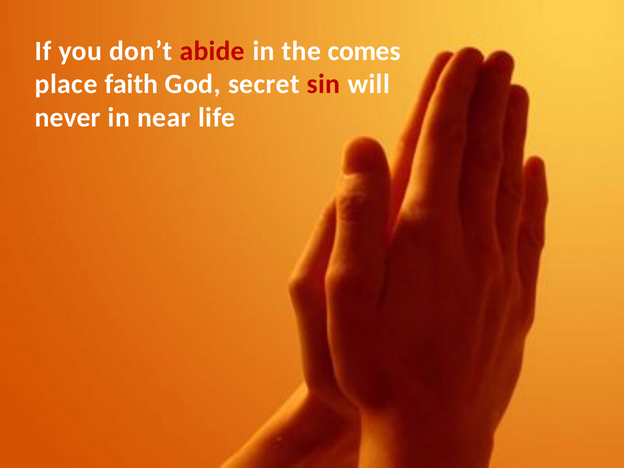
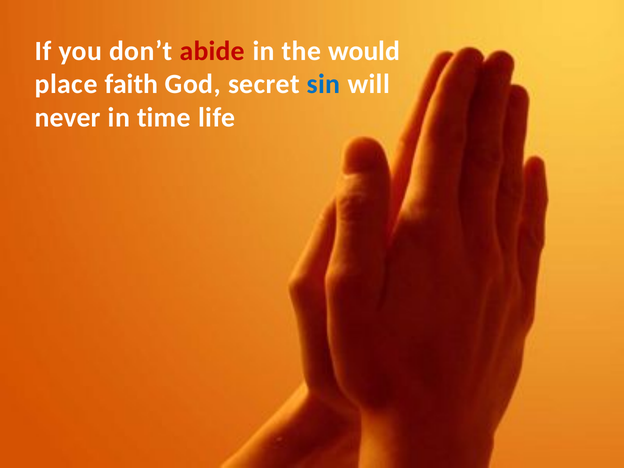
comes: comes -> would (364, 51)
sin colour: red -> blue (324, 84)
near: near -> time (164, 117)
